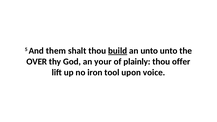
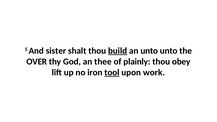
them: them -> sister (56, 51)
your: your -> thee (103, 62)
offer: offer -> obey (181, 62)
tool underline: none -> present (112, 73)
voice: voice -> work (154, 73)
